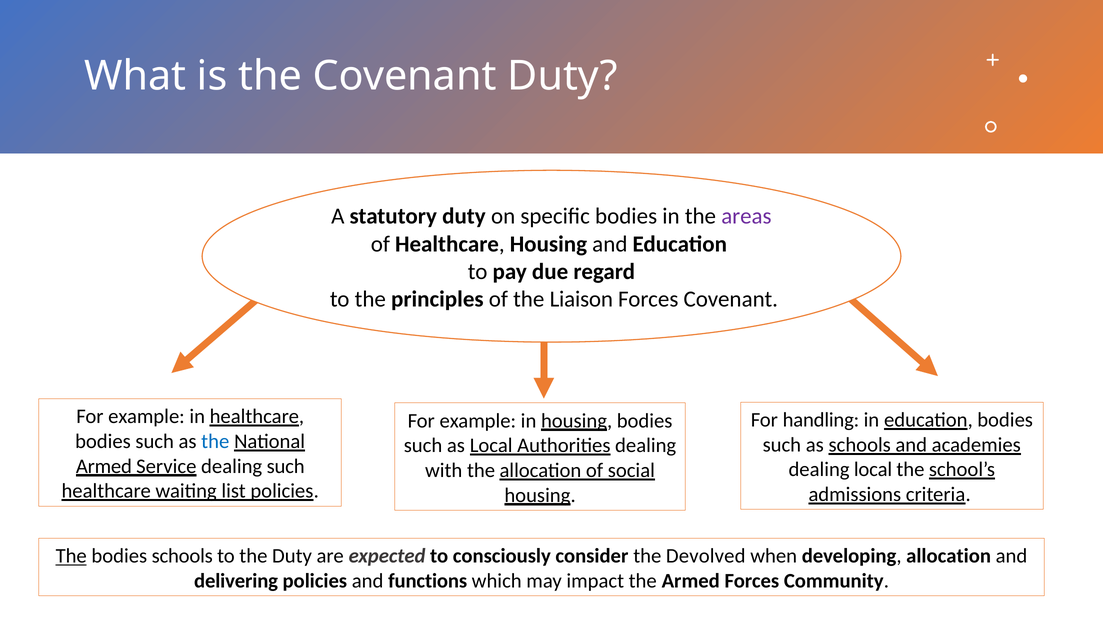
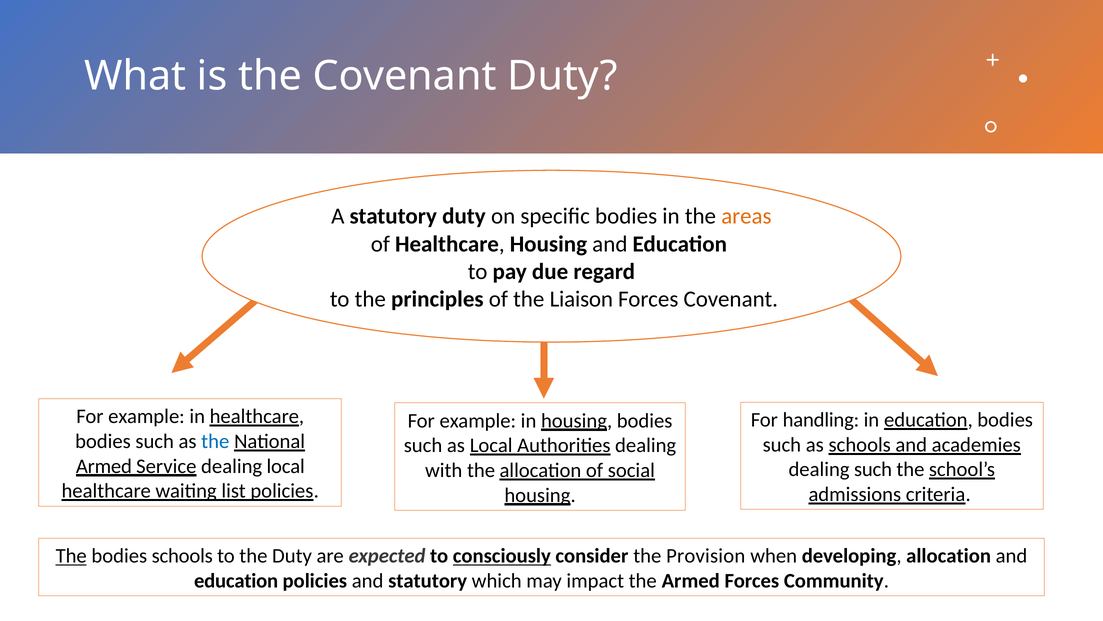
areas colour: purple -> orange (746, 216)
dealing such: such -> local (286, 466)
dealing local: local -> such (873, 469)
consciously underline: none -> present (502, 556)
Devolved: Devolved -> Provision (706, 556)
delivering: delivering -> education (236, 580)
and functions: functions -> statutory (428, 580)
